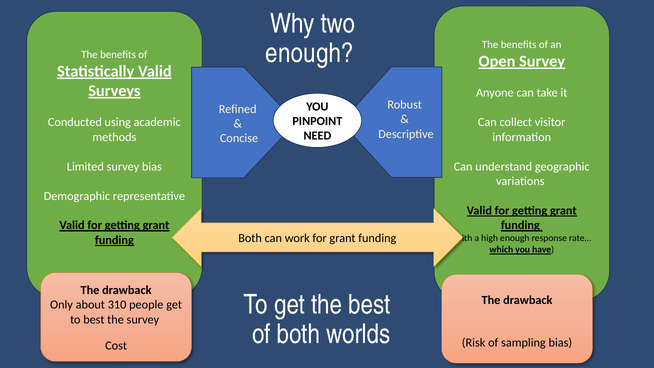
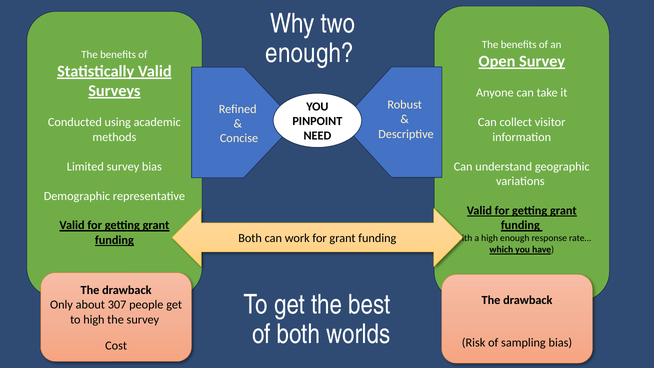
310: 310 -> 307 (117, 305)
to best: best -> high (94, 319)
